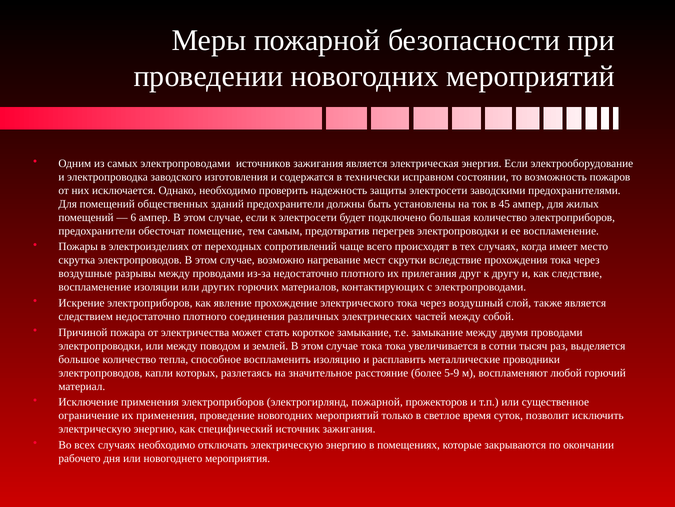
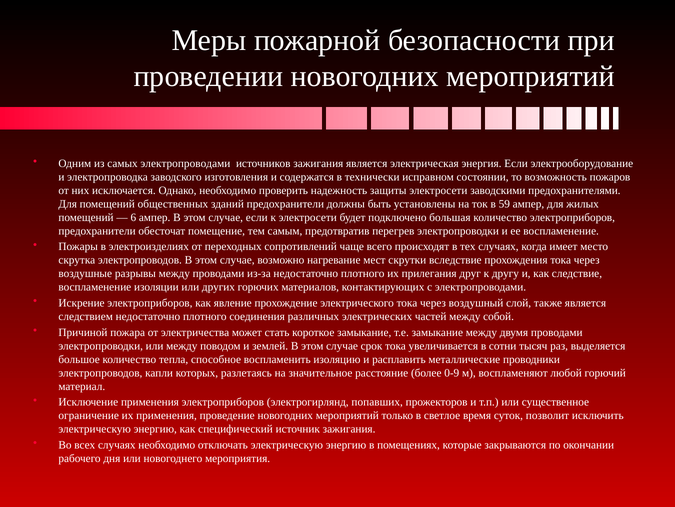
45: 45 -> 59 (504, 204)
случае тока: тока -> срок (372, 345)
5-9: 5-9 -> 0-9 (452, 372)
электрогирлянд пожарной: пожарной -> попавших (377, 402)
